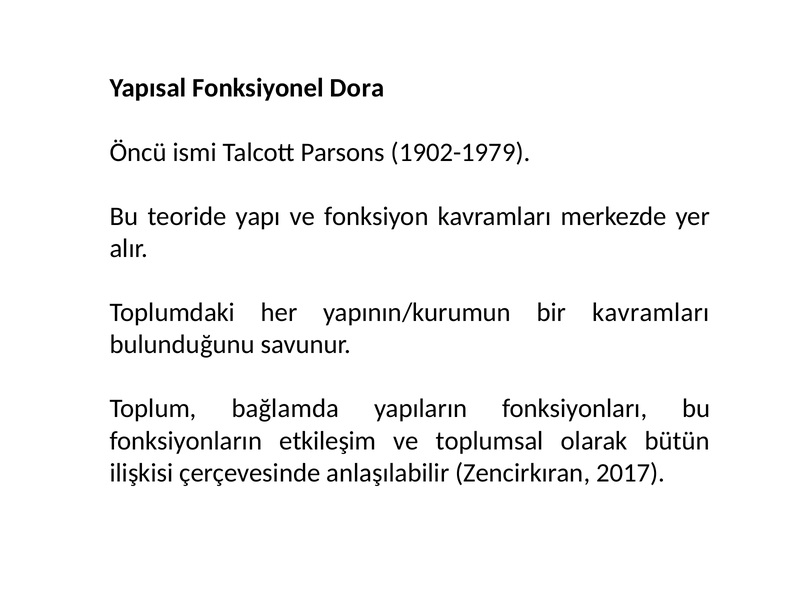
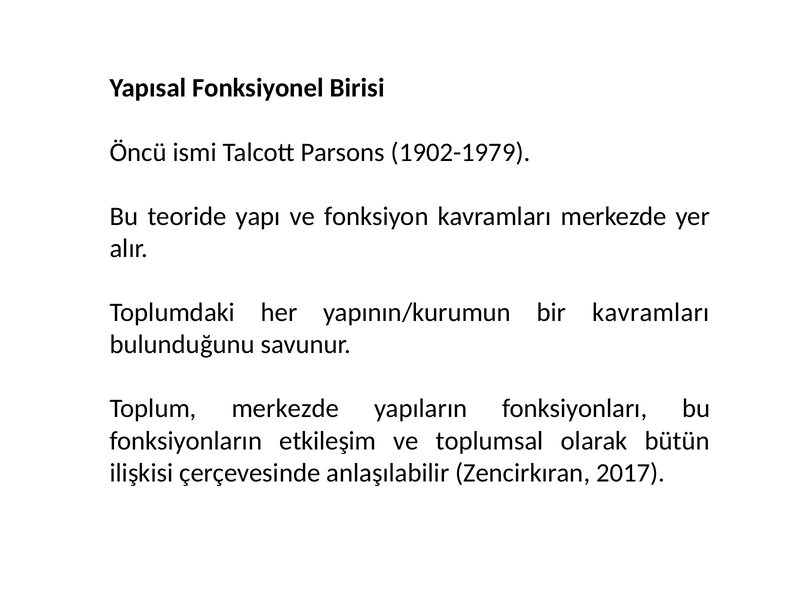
Dora: Dora -> Birisi (357, 88)
Toplum bağlamda: bağlamda -> merkezde (285, 409)
